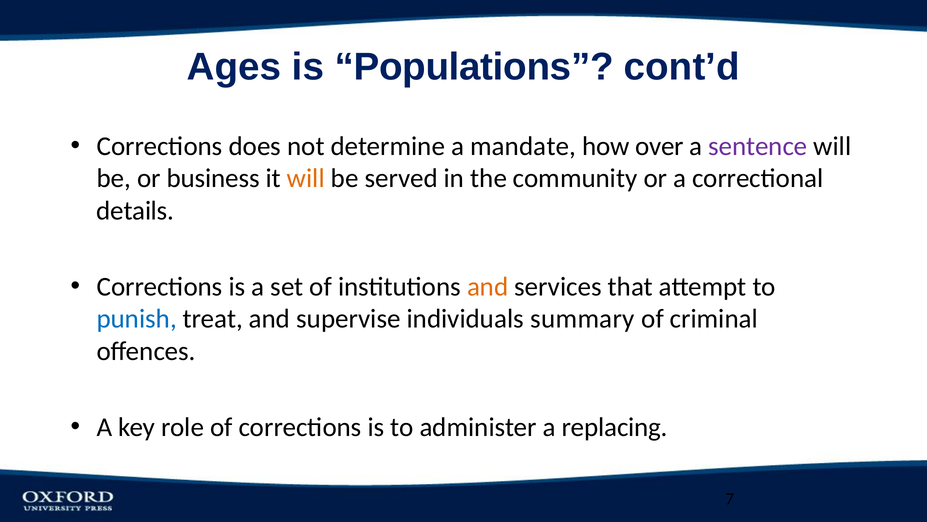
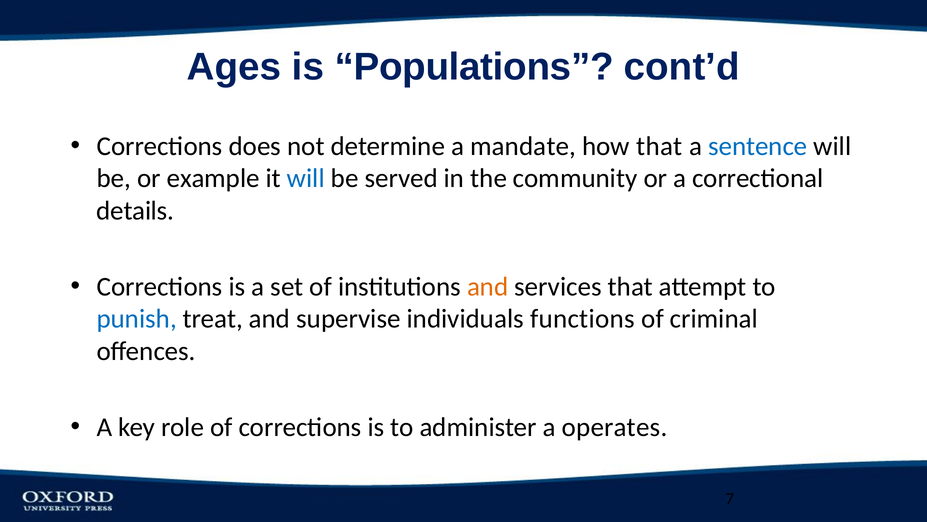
how over: over -> that (659, 146)
sentence colour: purple -> blue (758, 146)
business: business -> example (213, 178)
will colour: orange -> blue (306, 178)
summary: summary -> functions (582, 319)
replacing: replacing -> operates (615, 427)
